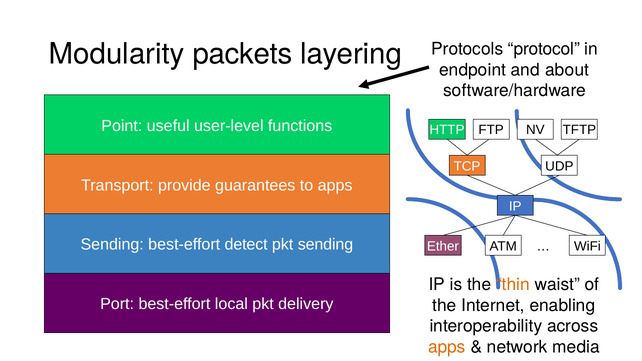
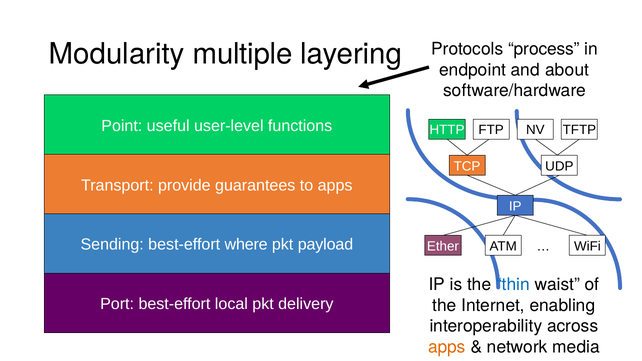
protocol: protocol -> process (544, 49)
packets: packets -> multiple (243, 54)
detect: detect -> where (246, 245)
pkt sending: sending -> payload (325, 245)
thin colour: orange -> blue (513, 285)
